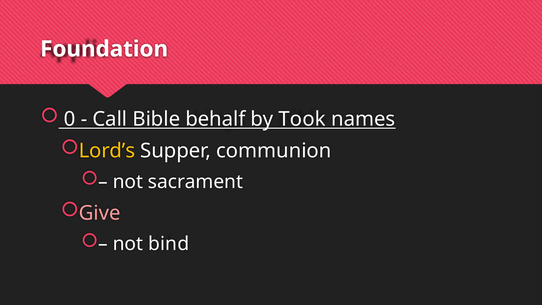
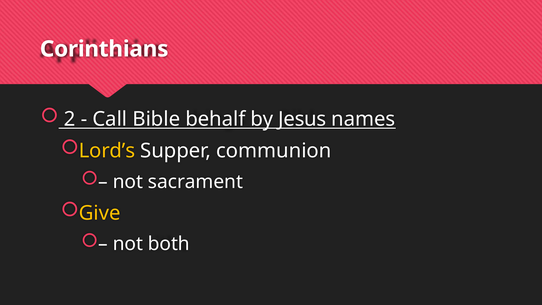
Foundation: Foundation -> Corinthians (104, 49)
0: 0 -> 2 (70, 119)
Took: Took -> Jesus (302, 119)
Give colour: pink -> yellow (100, 213)
bind: bind -> both (169, 244)
